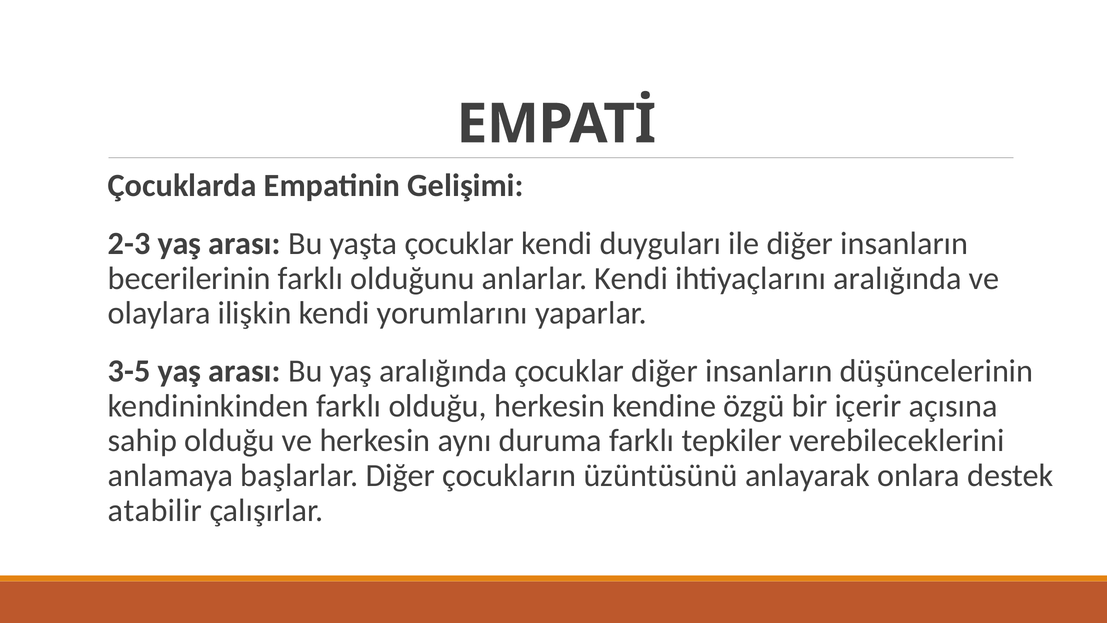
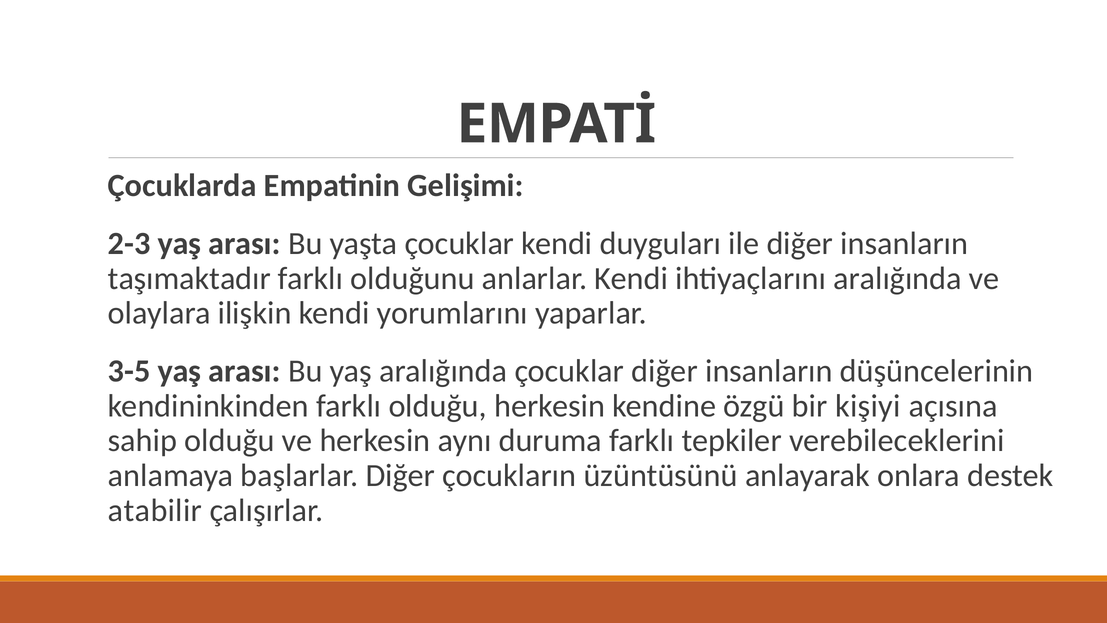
becerilerinin: becerilerinin -> taşımaktadır (189, 278)
içerir: içerir -> kişiyi (868, 406)
